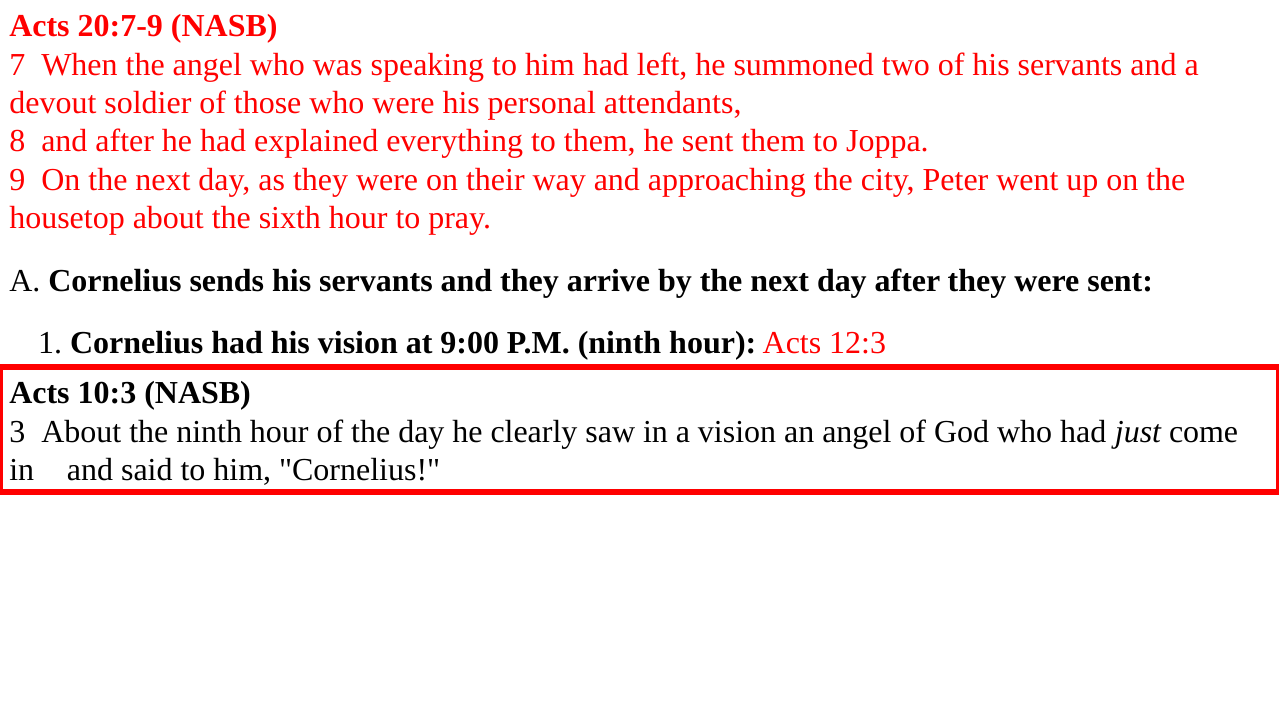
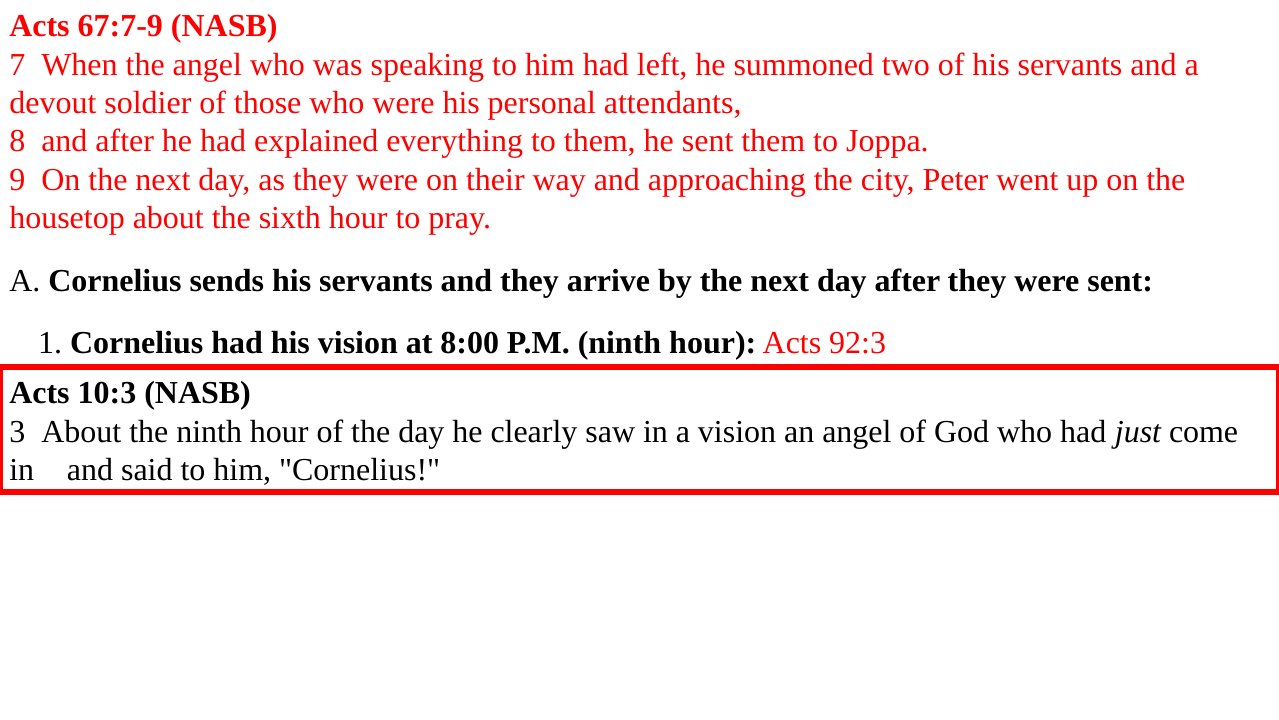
20:7-9: 20:7-9 -> 67:7-9 (120, 26)
9:00: 9:00 -> 8:00 (470, 343)
12:3: 12:3 -> 92:3 (858, 343)
